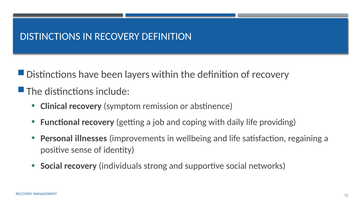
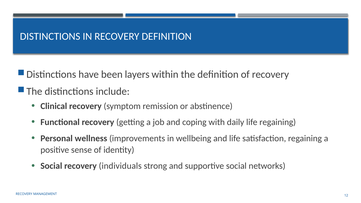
life providing: providing -> regaining (278, 122)
illnesses: illnesses -> wellness (91, 138)
